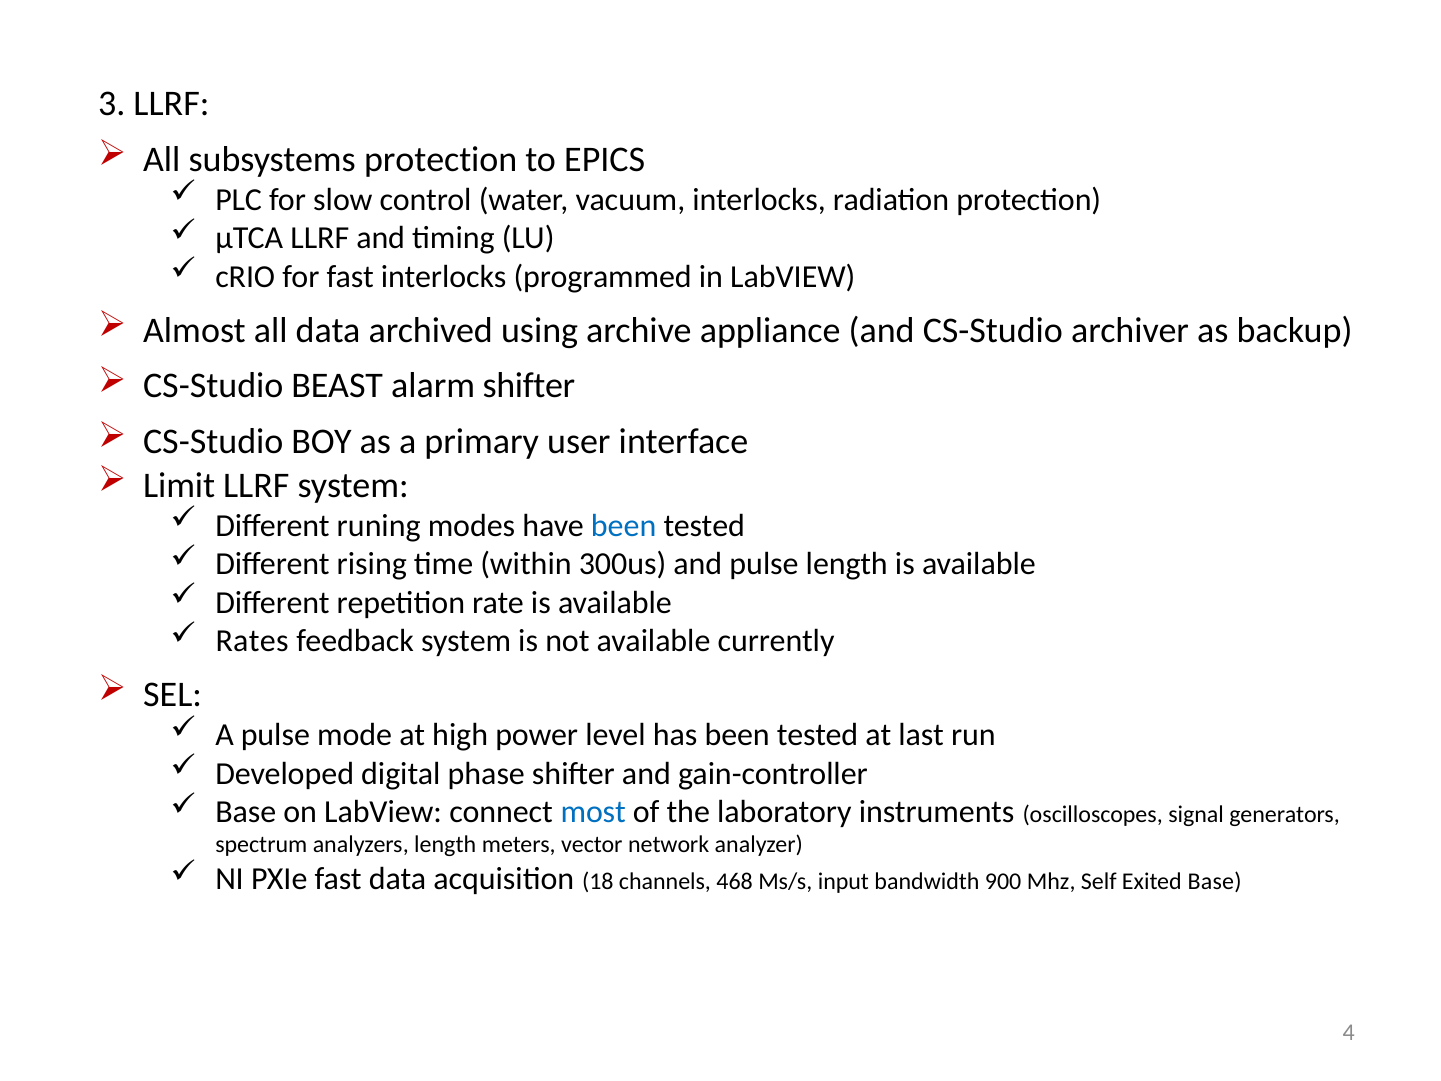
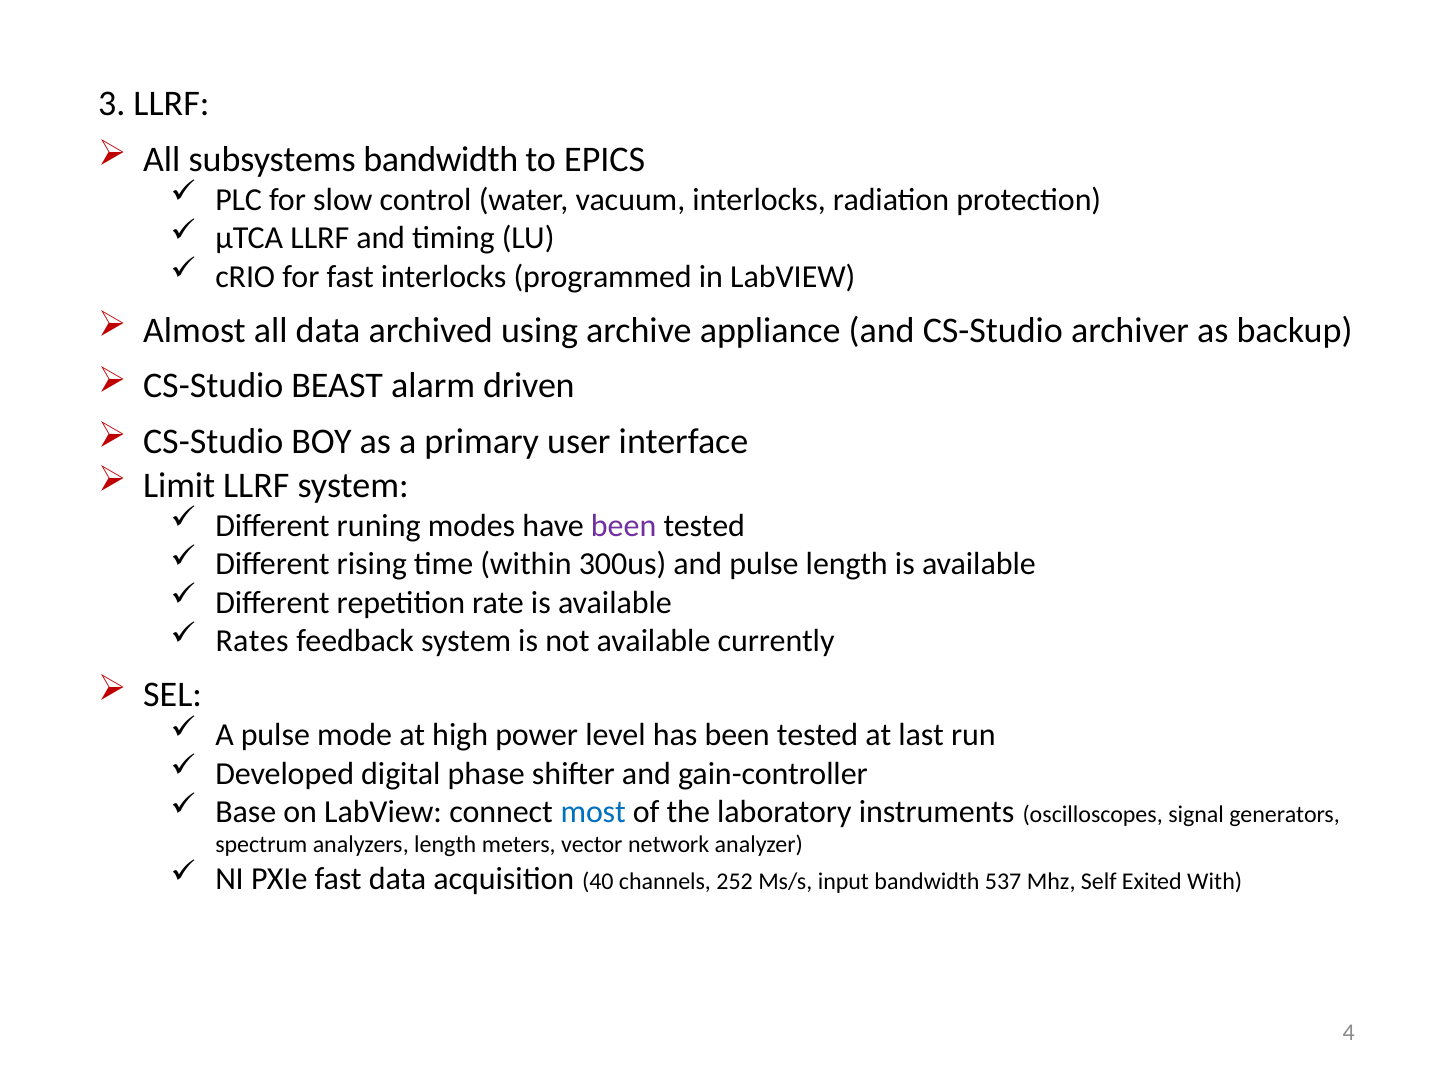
subsystems protection: protection -> bandwidth (441, 159)
alarm shifter: shifter -> driven (529, 386)
been colour: blue -> purple (624, 526)
18: 18 -> 40 (598, 882)
468: 468 -> 252 (735, 882)
900: 900 -> 537 (1003, 882)
Exited Base: Base -> With (1215, 882)
